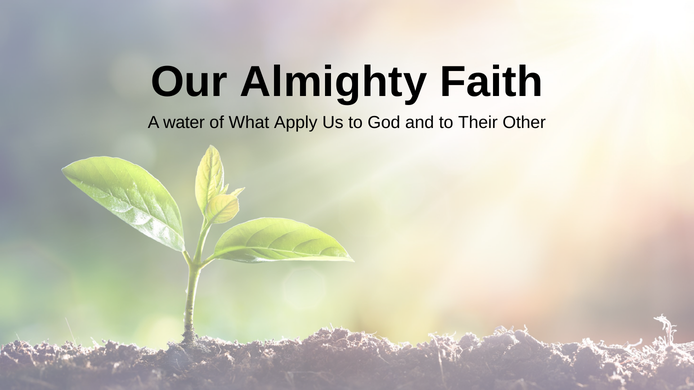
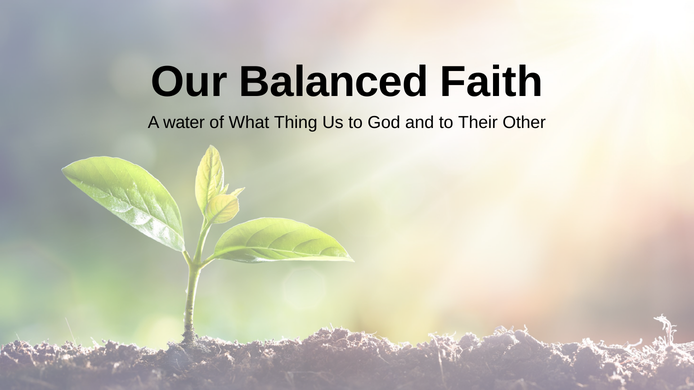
Almighty: Almighty -> Balanced (334, 82)
Apply: Apply -> Thing (296, 123)
